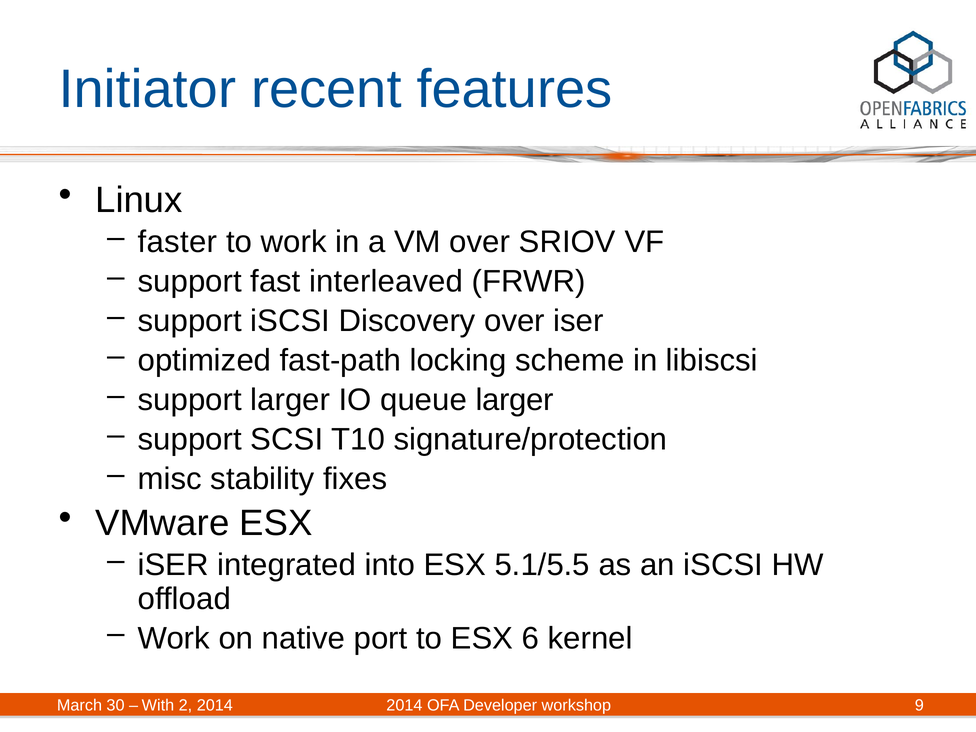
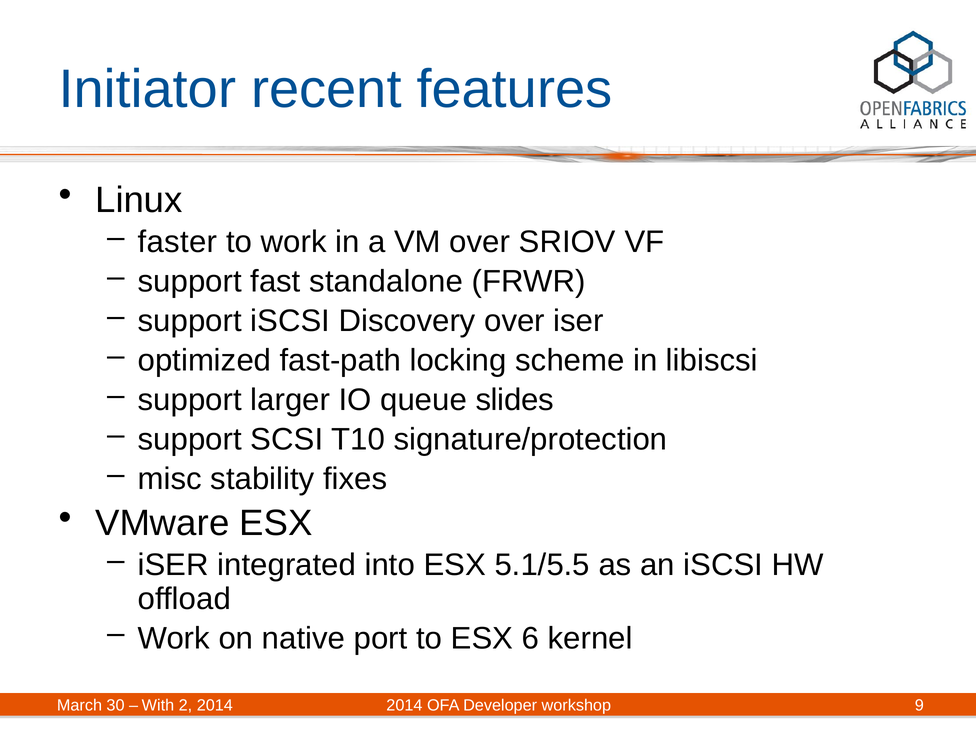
interleaved: interleaved -> standalone (386, 282)
queue larger: larger -> slides (515, 400)
